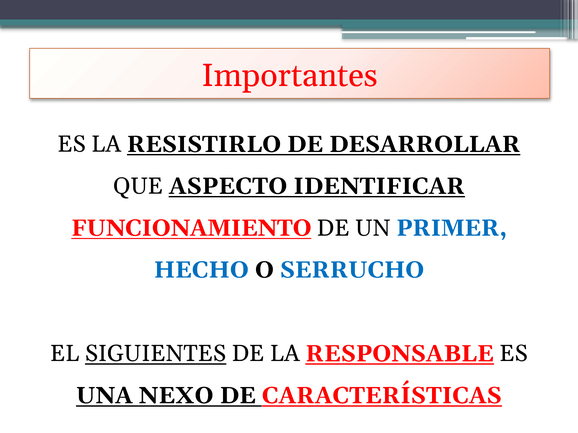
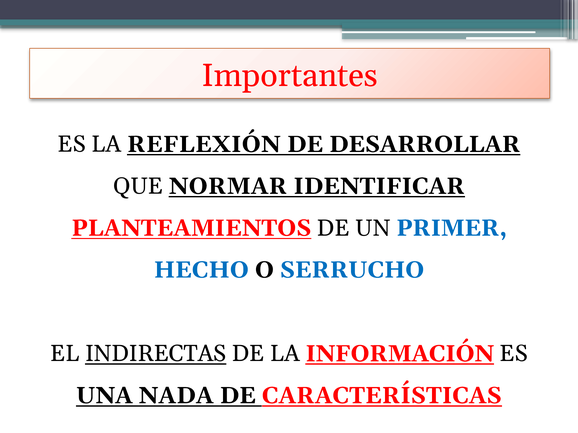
RESISTIRLO: RESISTIRLO -> REFLEXIÓN (204, 144)
ASPECTO: ASPECTO -> NORMAR (228, 186)
FUNCIONAMIENTO: FUNCIONAMIENTO -> PLANTEAMIENTOS (191, 228)
SIGUIENTES: SIGUIENTES -> INDIRECTAS (156, 354)
RESPONSABLE: RESPONSABLE -> INFORMACIÓN (400, 354)
NEXO: NEXO -> NADA (176, 396)
